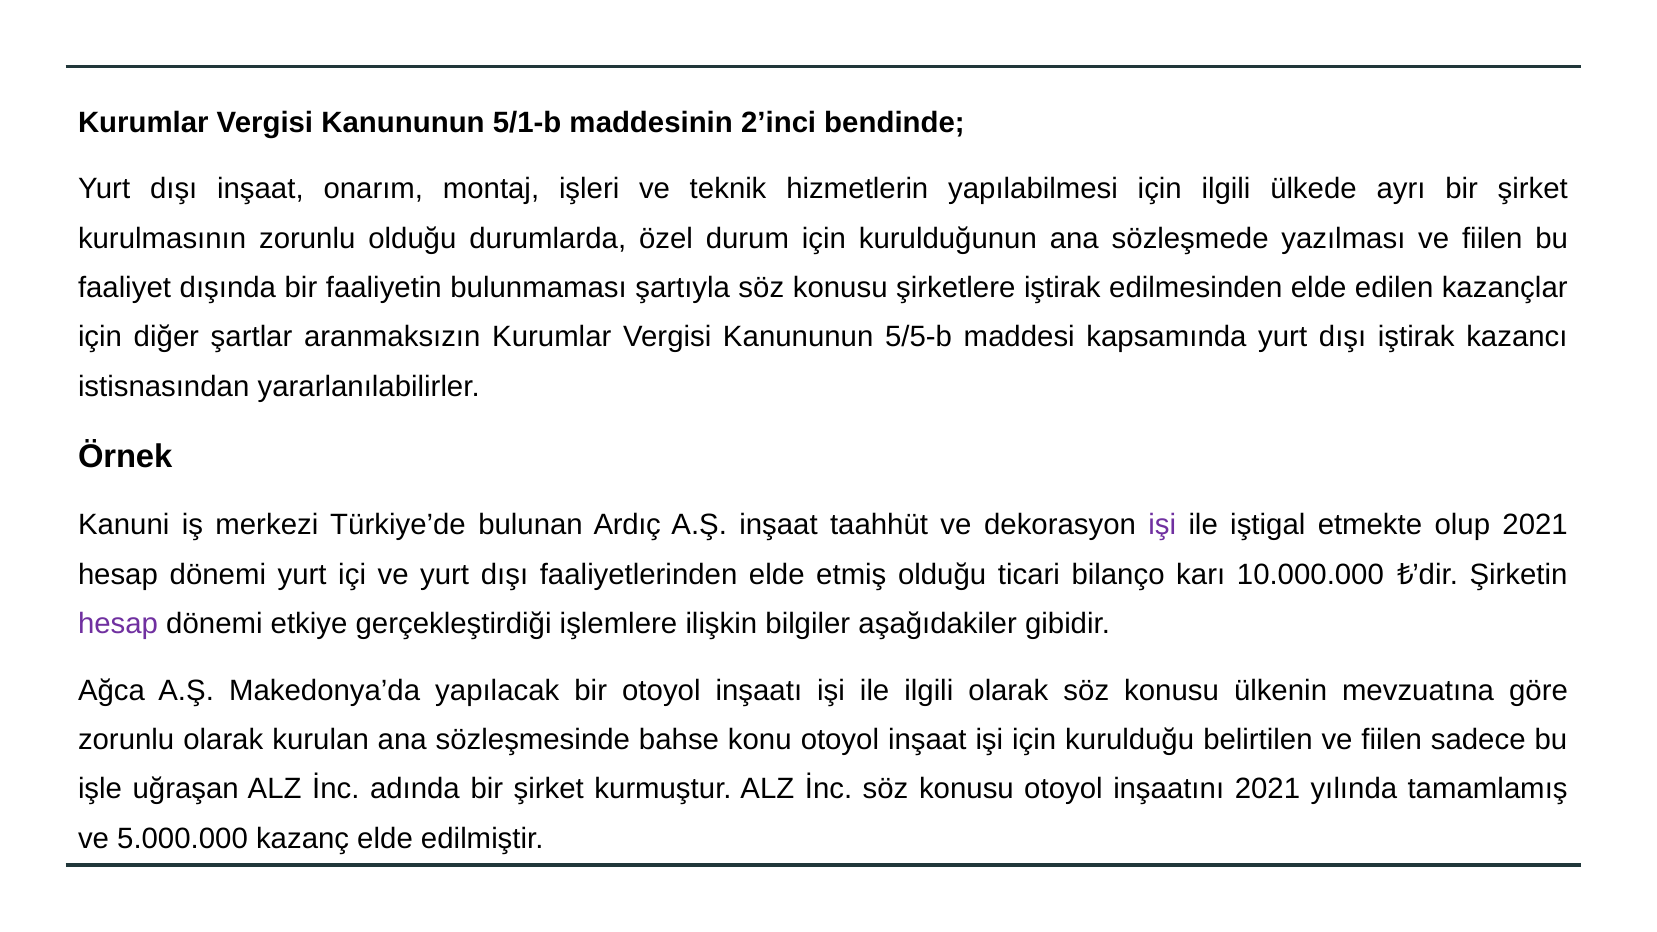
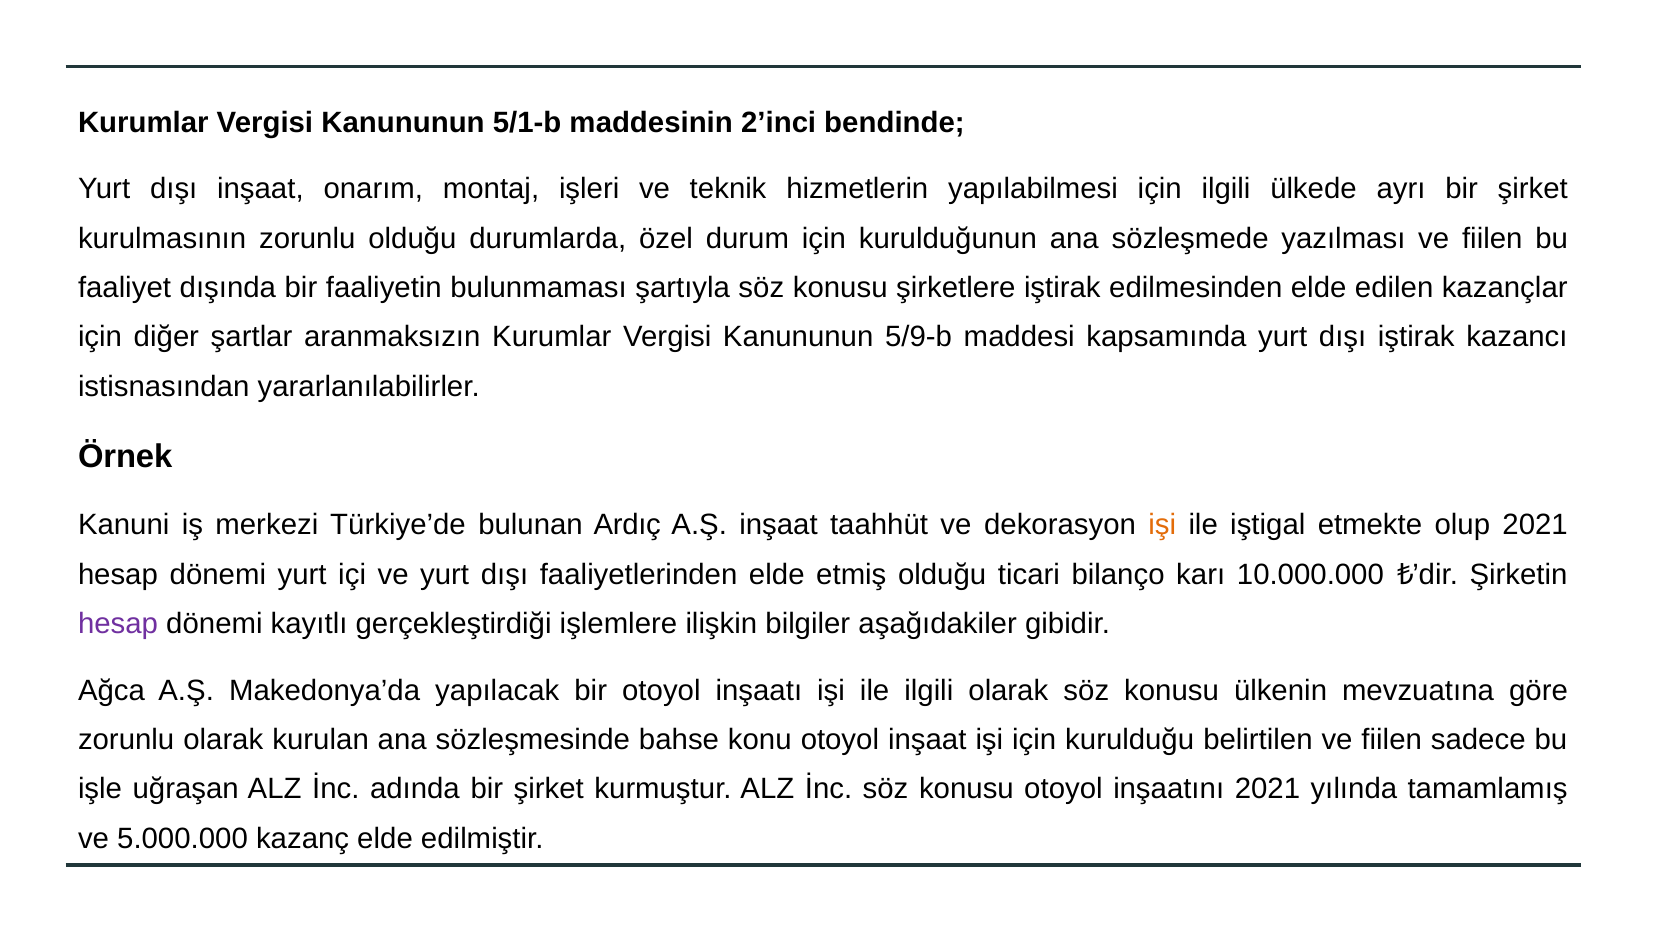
5/5-b: 5/5-b -> 5/9-b (919, 337)
işi colour: purple -> orange (1162, 525)
etkiye: etkiye -> kayıtlı (309, 624)
